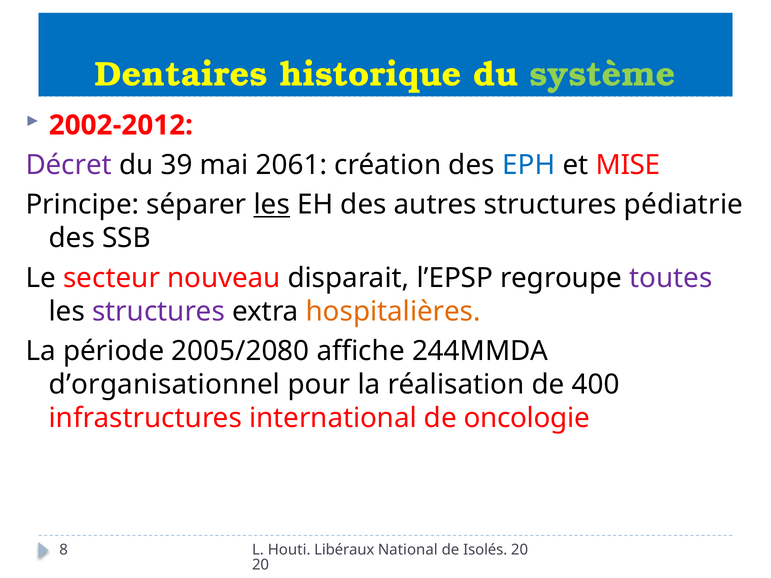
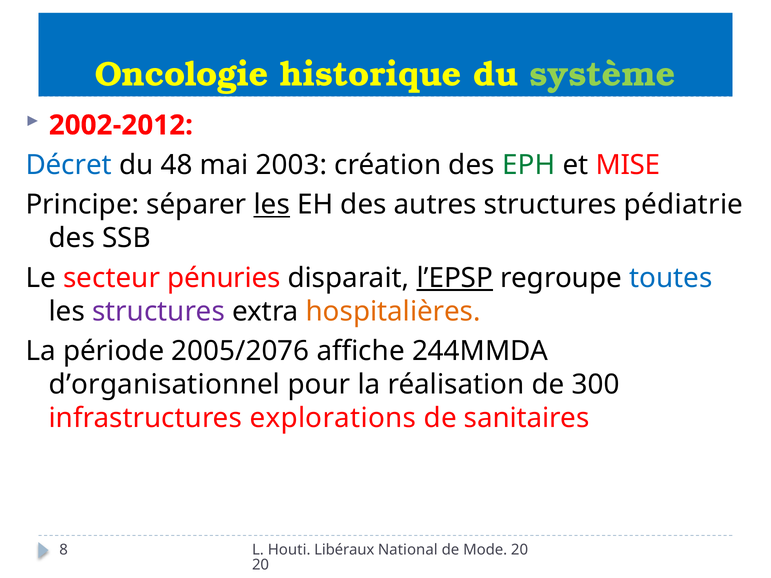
Dentaires: Dentaires -> Oncologie (182, 74)
Décret colour: purple -> blue (69, 165)
39: 39 -> 48 (177, 165)
2061: 2061 -> 2003 (291, 165)
EPH colour: blue -> green (529, 165)
nouveau: nouveau -> pénuries (224, 278)
l’EPSP underline: none -> present (455, 278)
toutes colour: purple -> blue (671, 278)
2005/2080: 2005/2080 -> 2005/2076 (240, 351)
400: 400 -> 300 (596, 385)
international: international -> explorations (333, 418)
oncologie: oncologie -> sanitaires (527, 418)
Isolés: Isolés -> Mode (485, 550)
